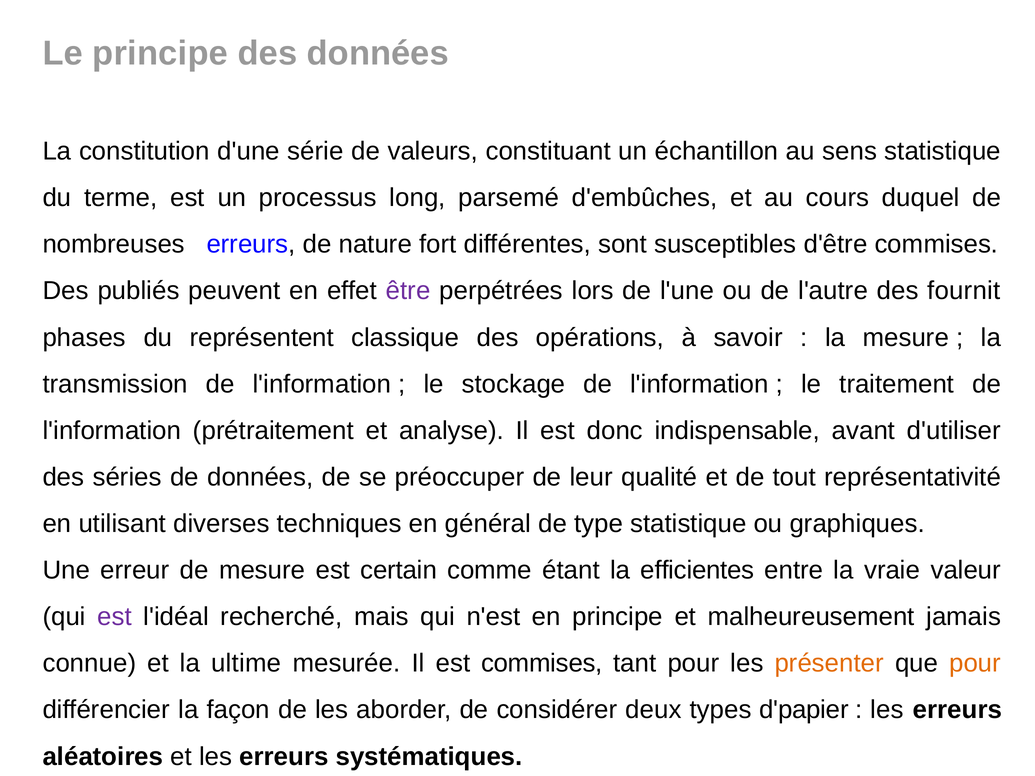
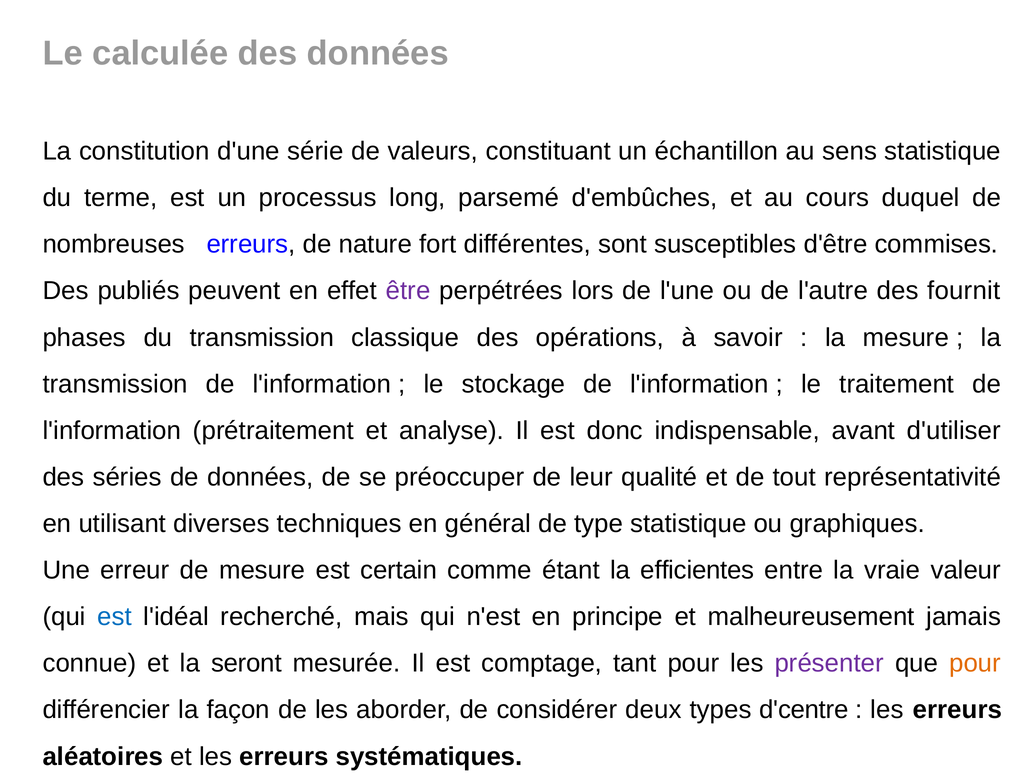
Le principe: principe -> calculée (160, 54)
du représentent: représentent -> transmission (262, 338)
est colour: purple -> blue (115, 617)
ultime: ultime -> seront (246, 664)
est commises: commises -> comptage (542, 664)
présenter colour: orange -> purple (829, 664)
d'papier: d'papier -> d'centre (804, 710)
